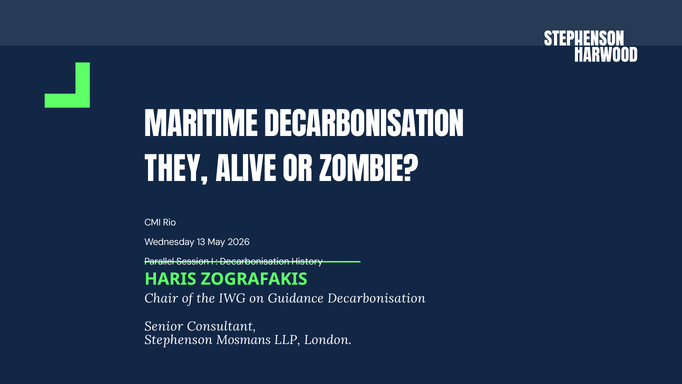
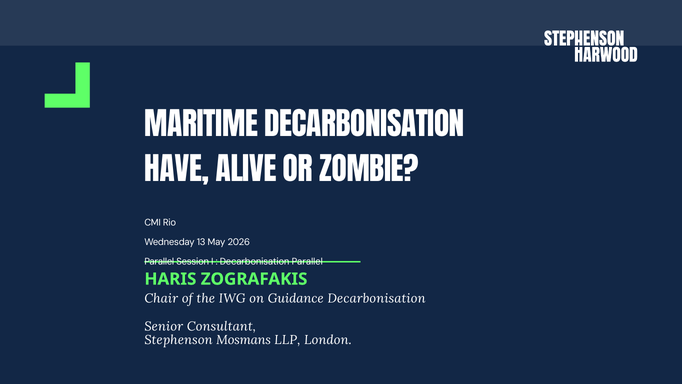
THEY: THEY -> HAVE (177, 171)
Decarbonisation History: History -> Parallel (307, 261)
